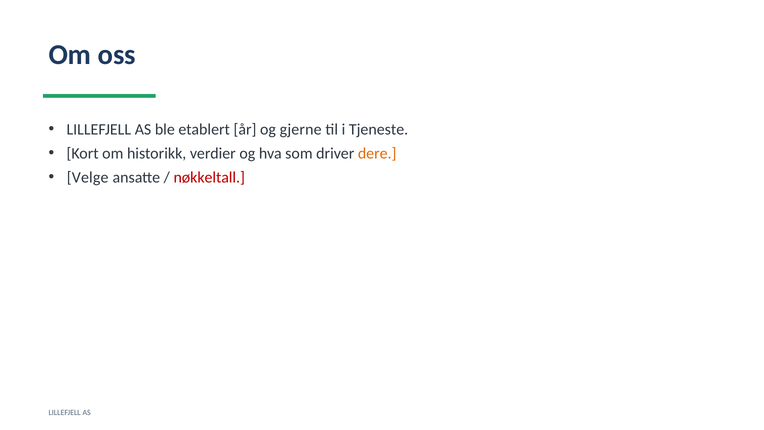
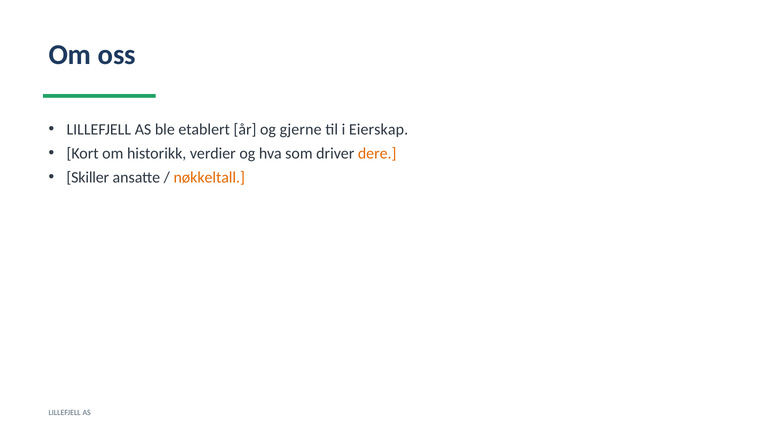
Tjeneste: Tjeneste -> Eierskap (379, 129)
Velge: Velge -> Skiller (88, 177)
nøkkeltall colour: red -> orange (209, 177)
